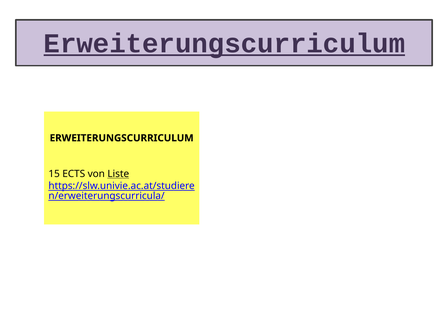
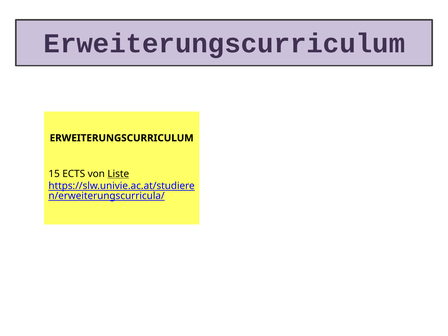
Erweiterungscurriculum underline: present -> none (224, 43)
